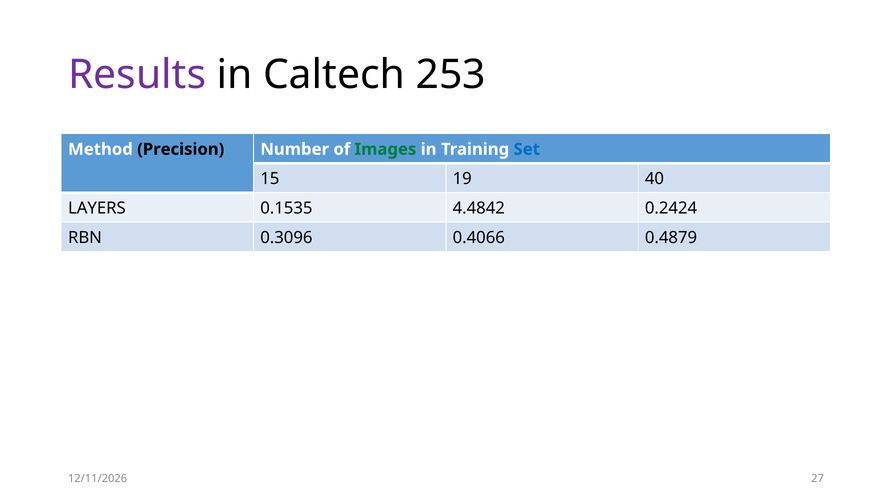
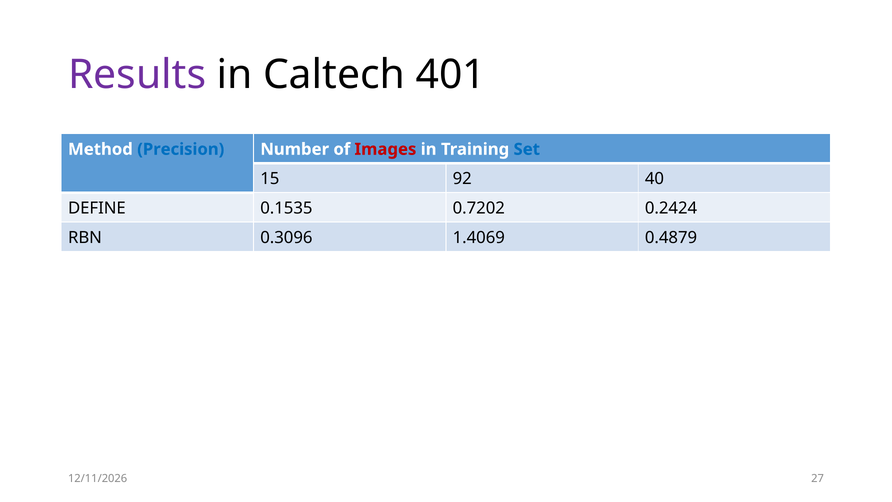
253: 253 -> 401 (451, 75)
Precision colour: black -> blue (181, 149)
Images colour: green -> red (385, 149)
19: 19 -> 92 (462, 179)
LAYERS: LAYERS -> DEFINE (97, 208)
4.4842: 4.4842 -> 0.7202 (479, 208)
0.4066: 0.4066 -> 1.4069 (479, 238)
